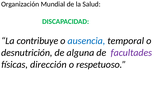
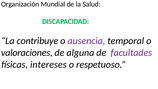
ausencia colour: blue -> purple (86, 41)
desnutrición: desnutrición -> valoraciones (27, 53)
dirección: dirección -> intereses (48, 64)
